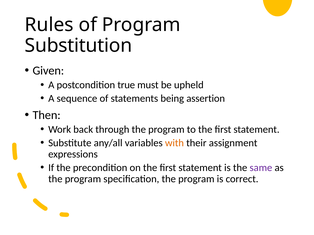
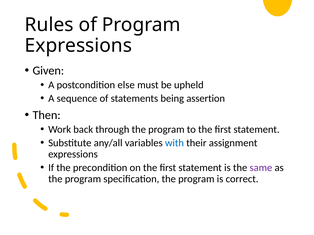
Substitution: Substitution -> Expressions (78, 46)
true: true -> else (126, 85)
with colour: orange -> blue (174, 143)
